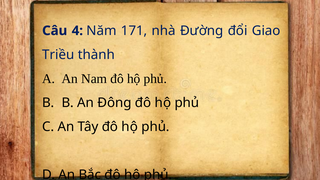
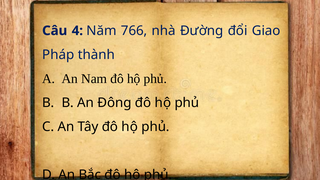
171: 171 -> 766 (134, 31)
Triều: Triều -> Pháp (58, 55)
